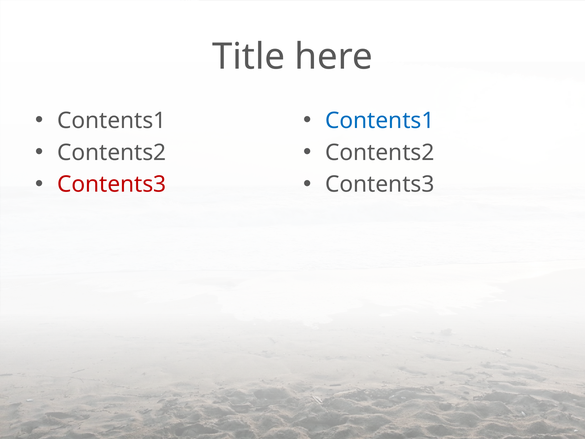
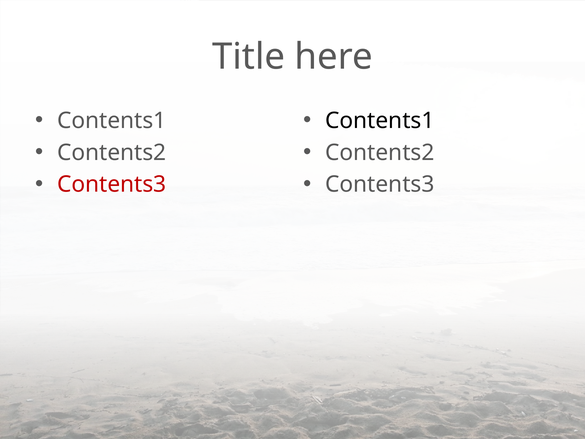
Contents1 colour: blue -> black (380, 121)
